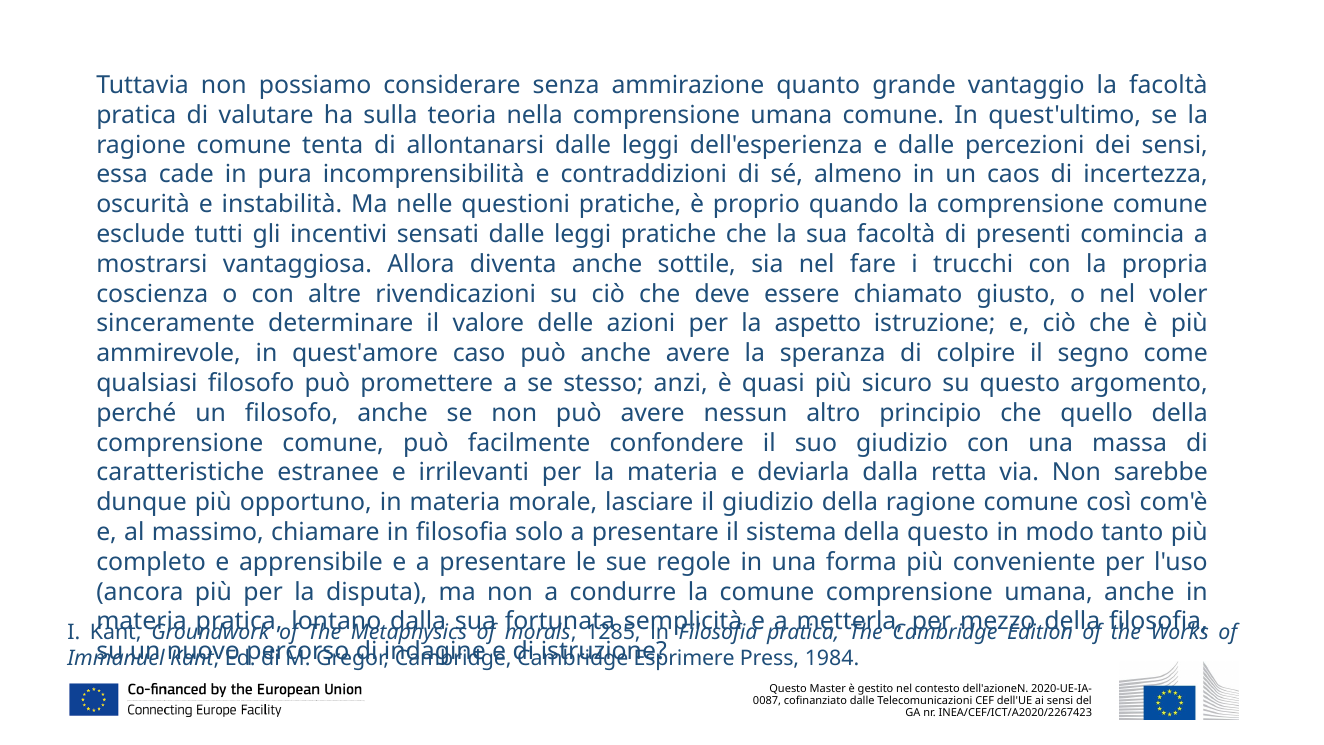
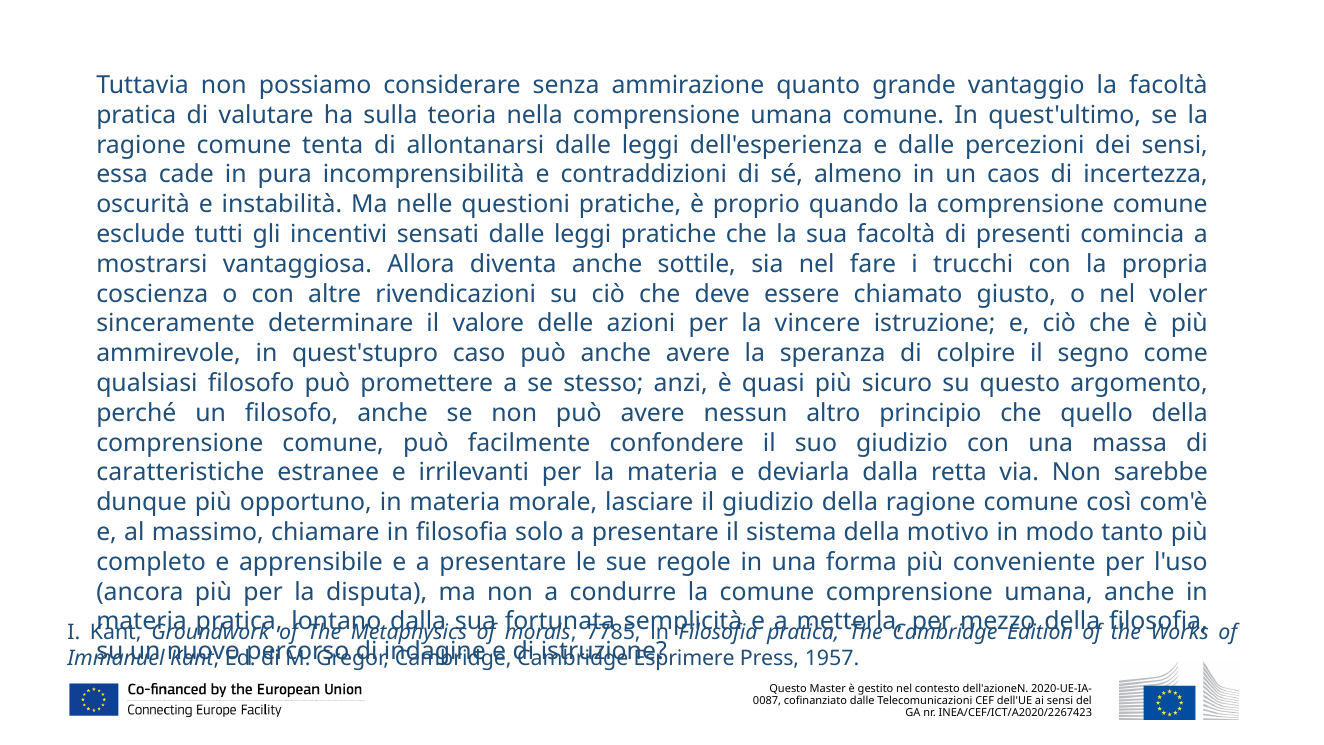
aspetto: aspetto -> vincere (818, 324)
quest'amore: quest'amore -> quest'stupro (365, 353)
della questo: questo -> motivo (948, 532)
1285: 1285 -> 7785 (613, 633)
1984: 1984 -> 1957 (832, 658)
